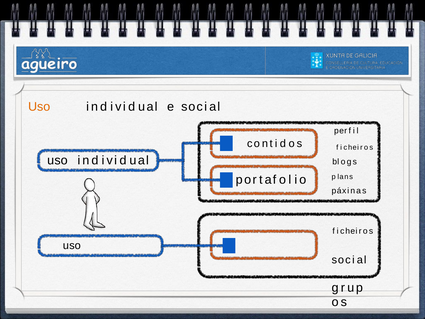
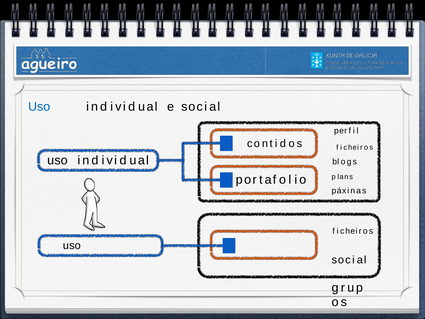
Uso colour: orange -> blue (39, 107)
